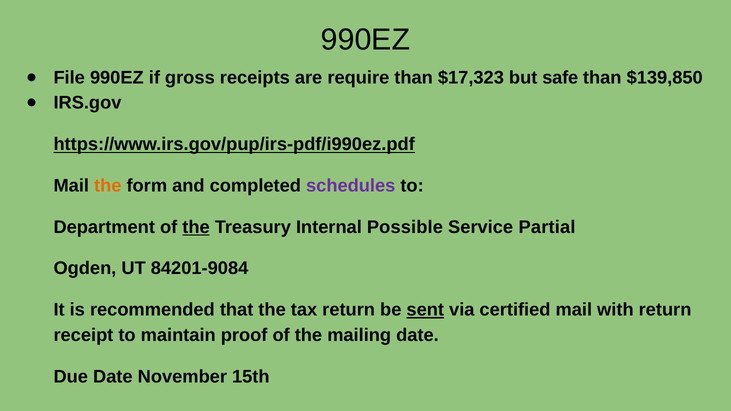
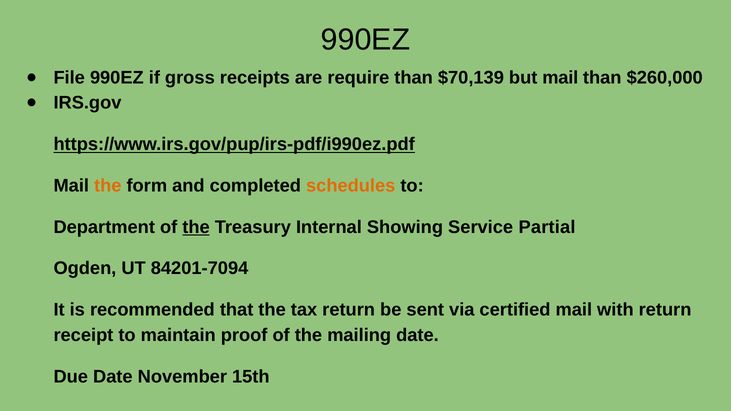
$17,323: $17,323 -> $70,139 (471, 78)
but safe: safe -> mail (560, 78)
$139,850: $139,850 -> $260,000 (665, 78)
schedules colour: purple -> orange (351, 186)
Possible: Possible -> Showing (405, 227)
84201-9084: 84201-9084 -> 84201-7094 (200, 269)
sent underline: present -> none (425, 310)
